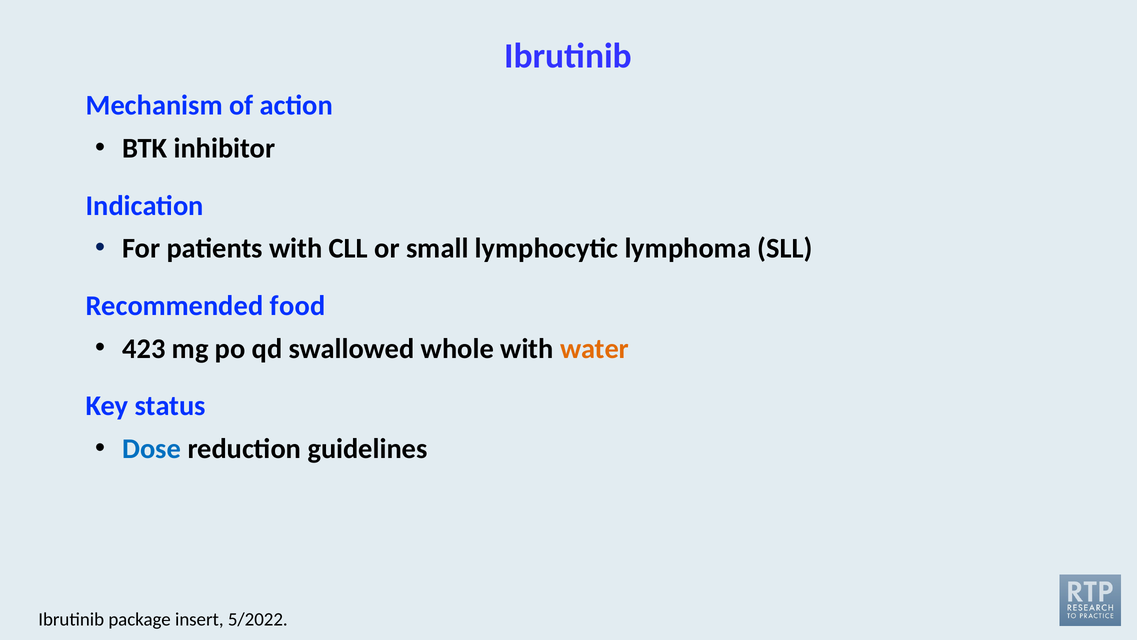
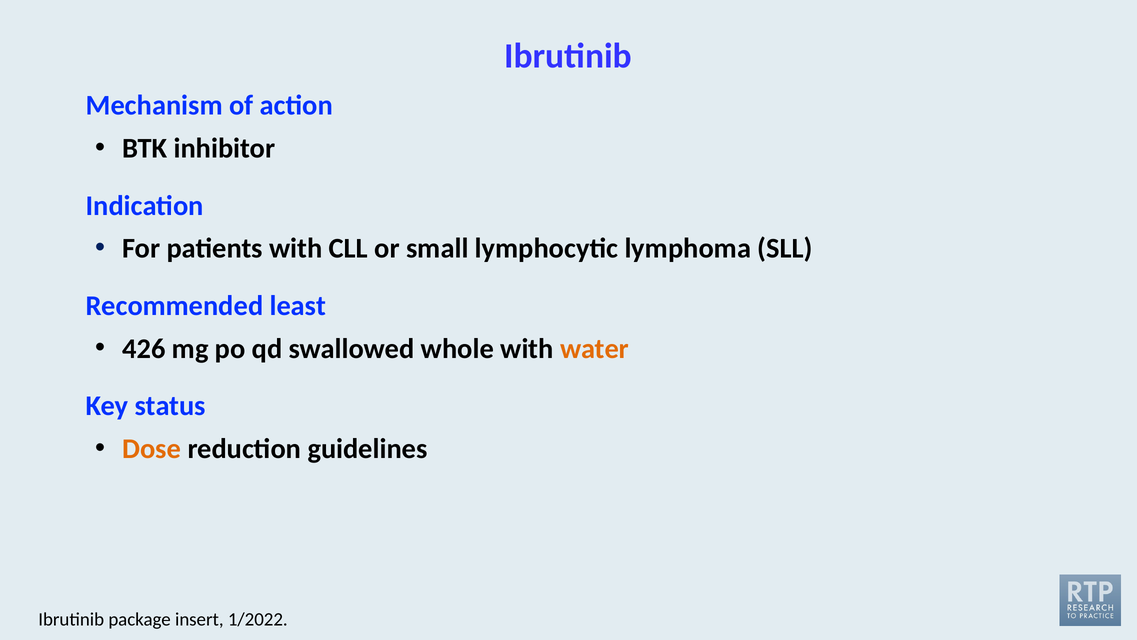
food: food -> least (298, 305)
423: 423 -> 426 (144, 348)
Dose colour: blue -> orange (152, 448)
5/2022: 5/2022 -> 1/2022 (258, 619)
